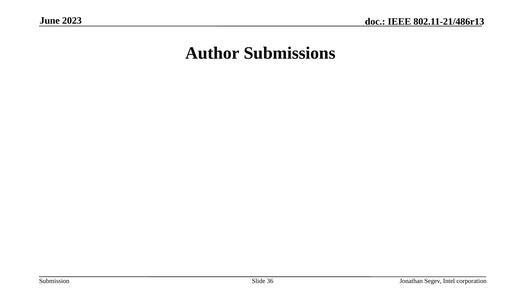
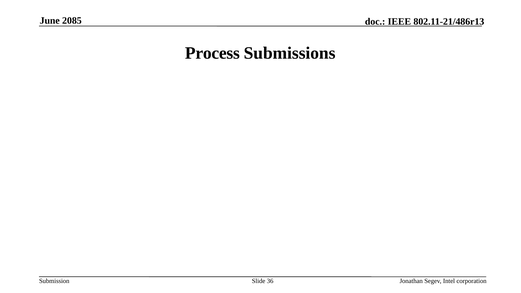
2023: 2023 -> 2085 (72, 21)
Author: Author -> Process (212, 53)
